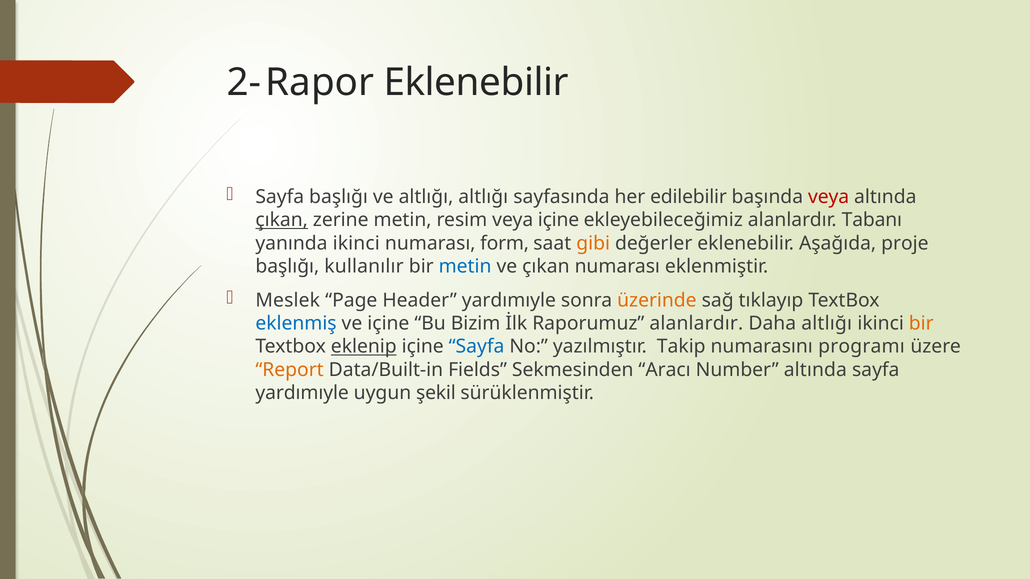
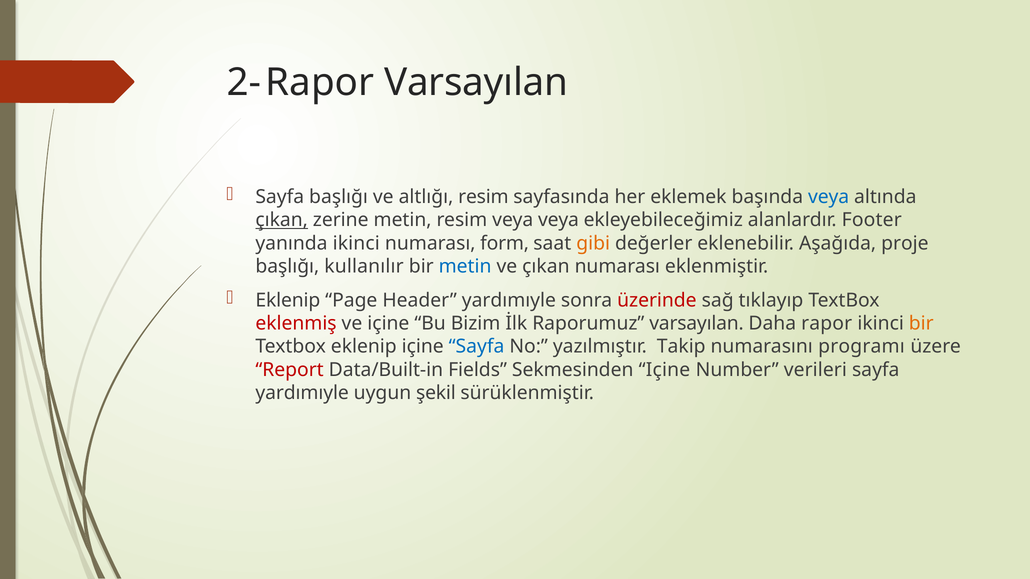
Eklenebilir: Eklenebilir -> Varsayılan (476, 82)
altlığı altlığı: altlığı -> resim (483, 197)
edilebilir: edilebilir -> eklemek (688, 197)
veya colour: red -> blue (829, 197)
veya içine: içine -> veya (559, 220)
Tabanı: Tabanı -> Footer (872, 220)
Meslek: Meslek -> Eklenip (288, 300)
üzerinde colour: orange -> red (657, 300)
eklenmiş colour: blue -> red (296, 324)
Raporumuz alanlardır: alanlardır -> varsayılan (697, 324)
Daha altlığı: altlığı -> rapor (827, 324)
eklenip underline: present -> none (364, 347)
Report colour: orange -> red (290, 370)
Sekmesinden Aracı: Aracı -> Içine (664, 370)
Number altında: altında -> verileri (815, 370)
